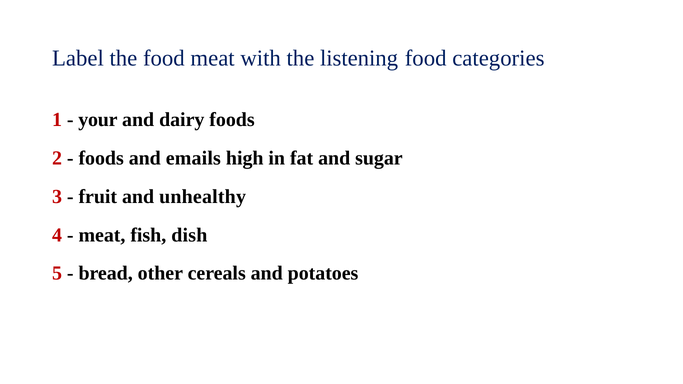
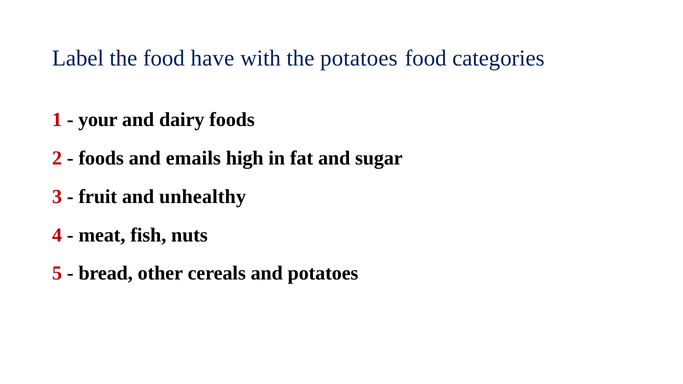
food meat: meat -> have (212, 58)
the listening: listening -> potatoes (359, 58)
dish: dish -> nuts (189, 235)
